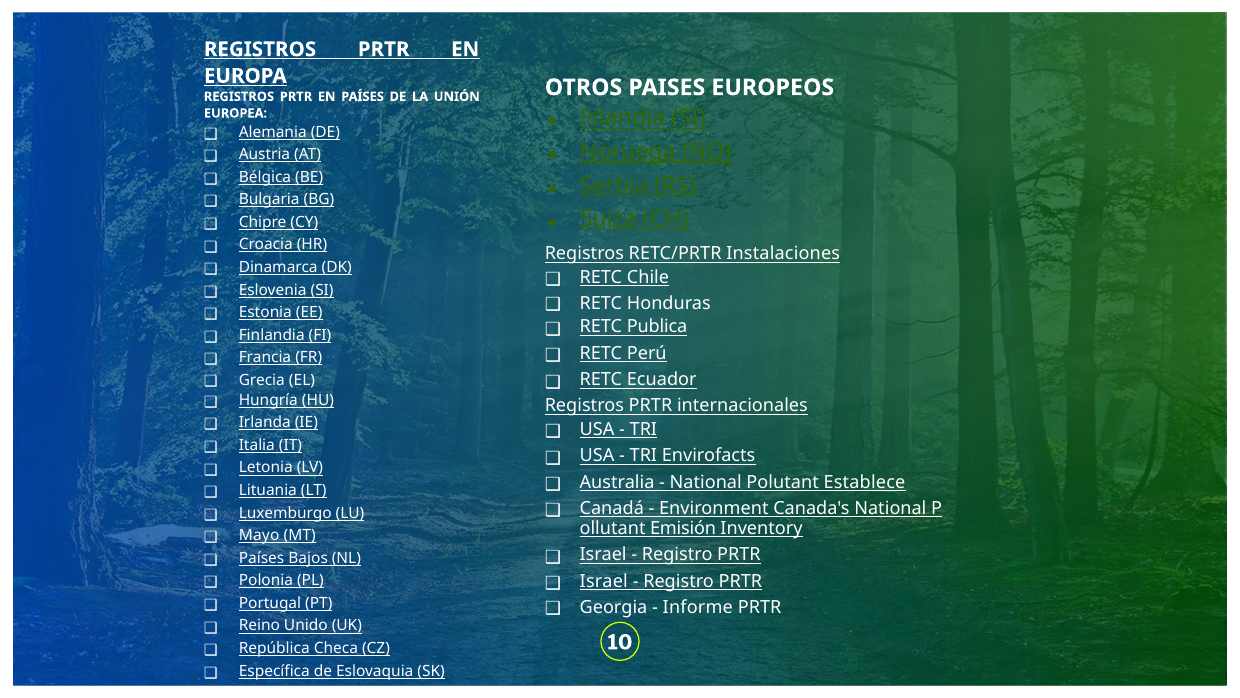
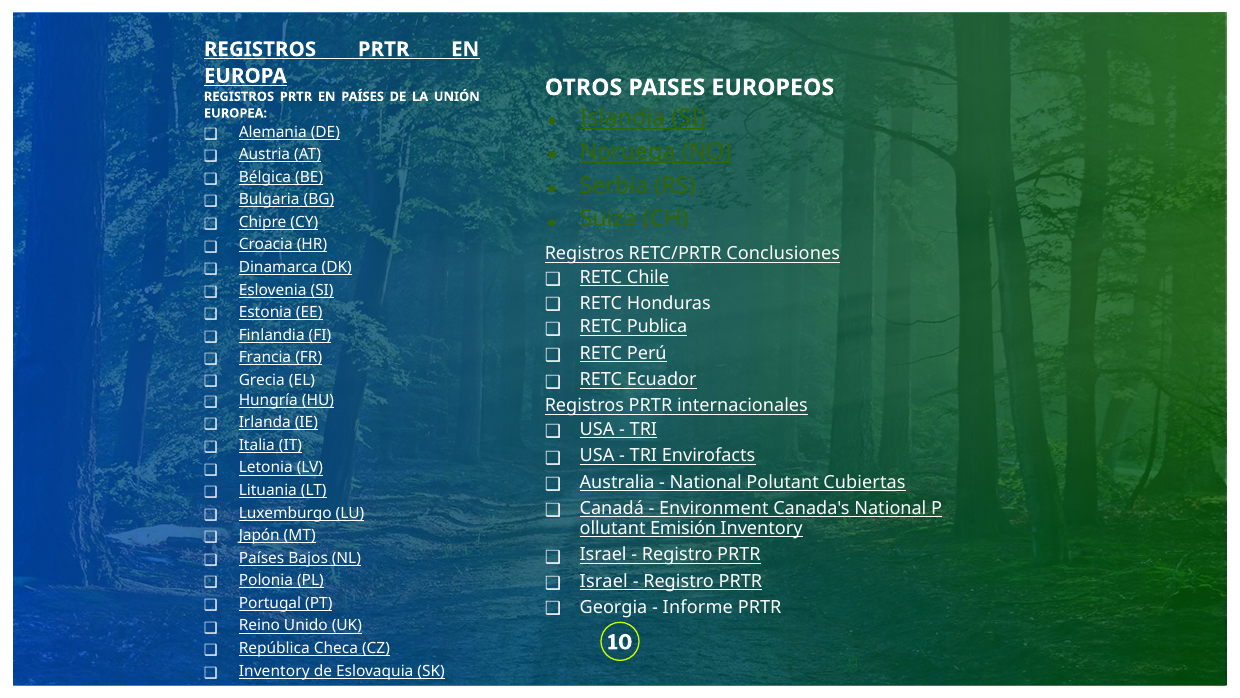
Instalaciones: Instalaciones -> Conclusiones (783, 254)
Establece: Establece -> Cubiertas (865, 482)
Mayo: Mayo -> Japón (259, 535)
Específica: Específica -> Inventory (274, 670)
